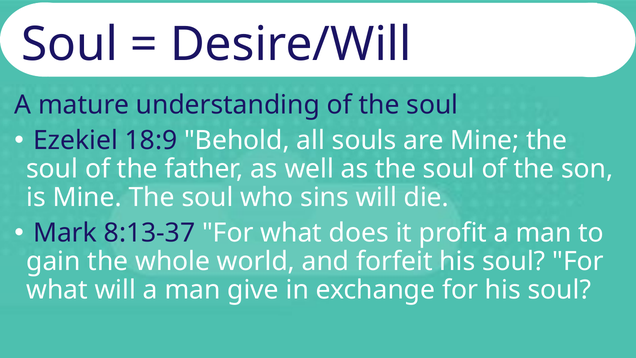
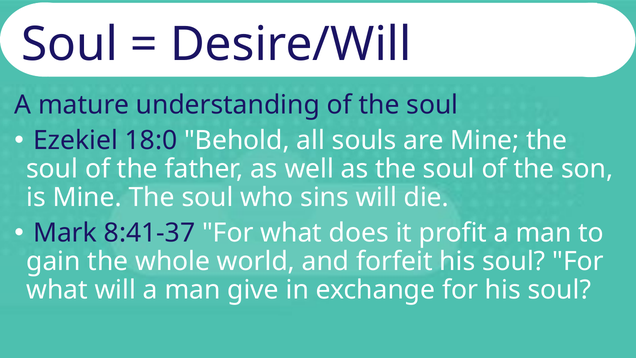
18:9: 18:9 -> 18:0 (151, 140)
8:13-37: 8:13-37 -> 8:41-37 (150, 233)
